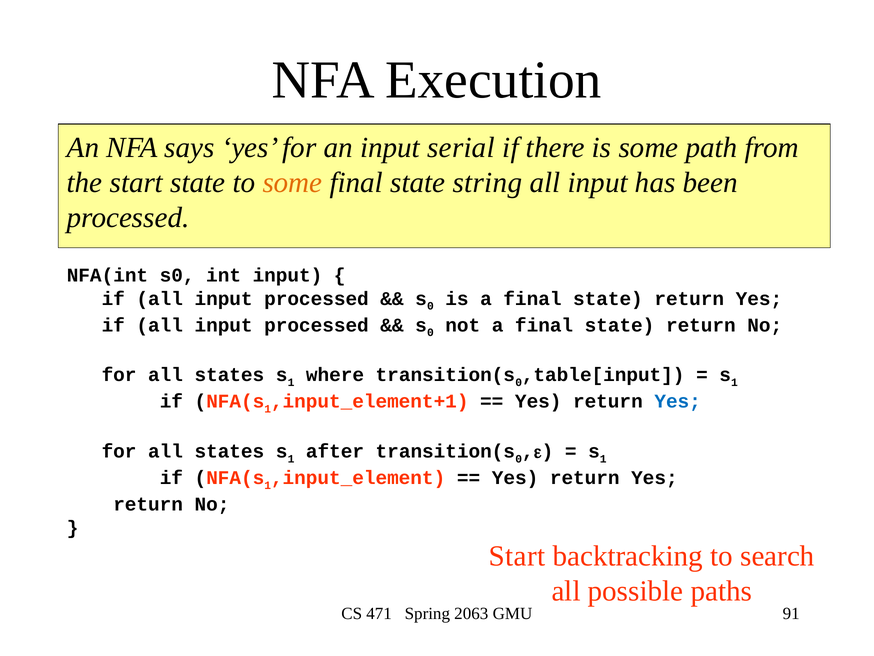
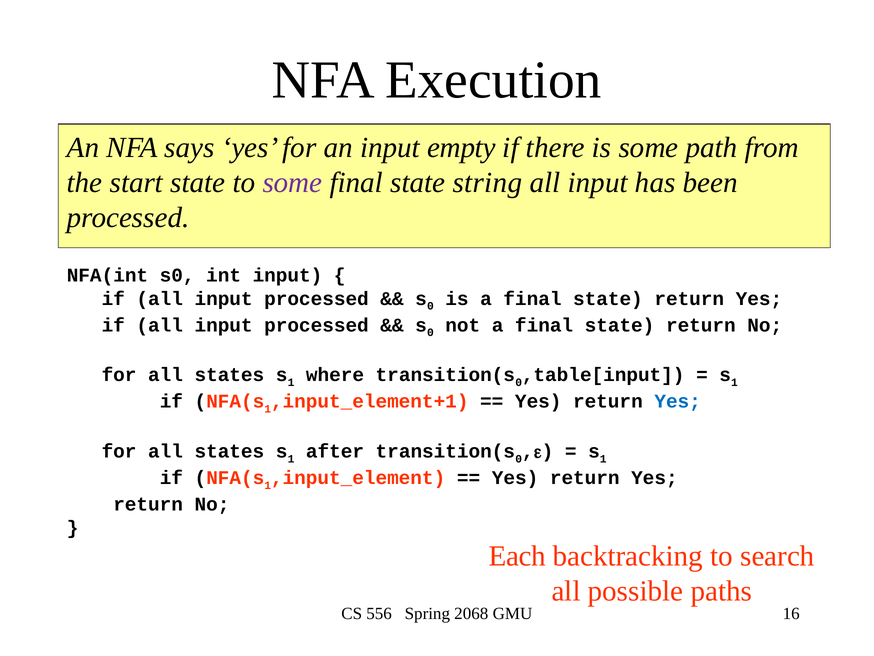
serial: serial -> empty (461, 148)
some colour: orange -> purple (292, 183)
Start: Start -> Each (517, 555)
471: 471 -> 556 (379, 613)
2063: 2063 -> 2068 (471, 613)
91: 91 -> 16 (791, 613)
